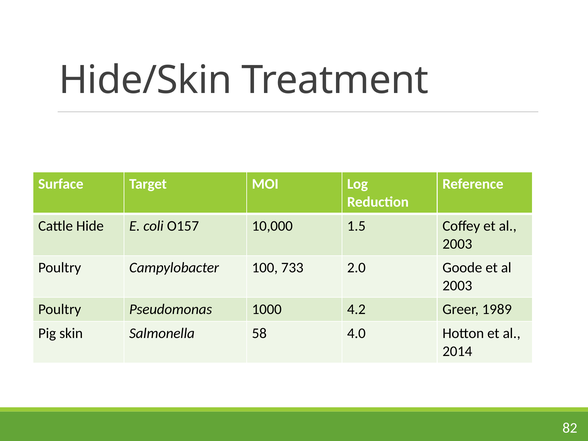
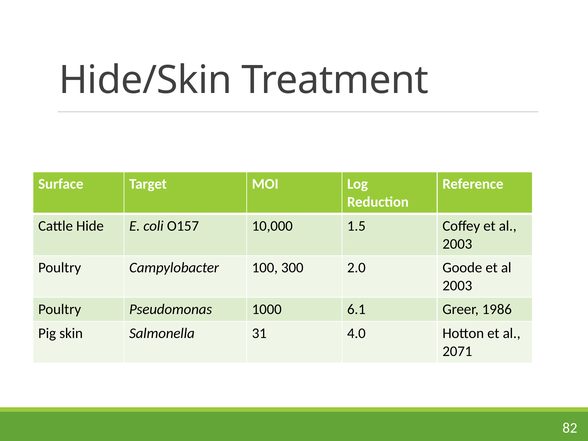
733: 733 -> 300 (292, 268)
4.2: 4.2 -> 6.1 (356, 309)
1989: 1989 -> 1986 (497, 309)
58: 58 -> 31 (259, 333)
2014: 2014 -> 2071 (457, 351)
